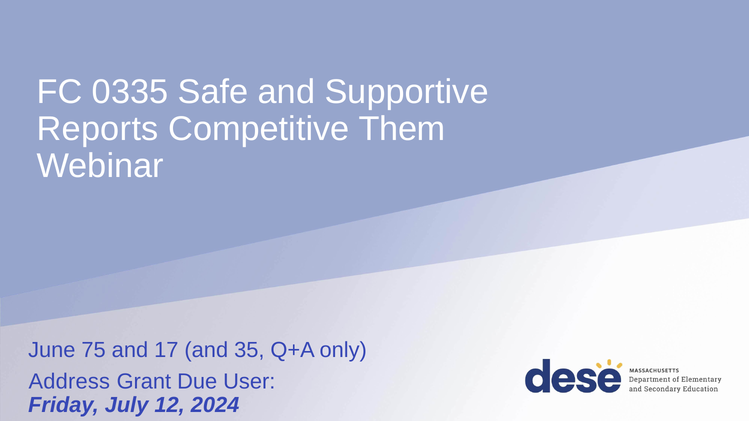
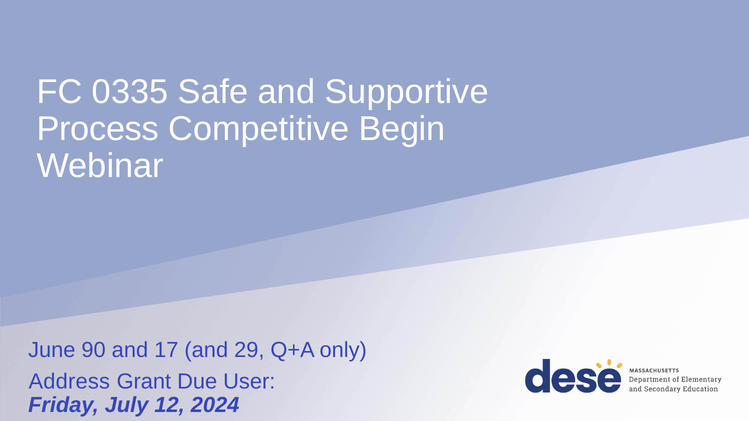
Reports: Reports -> Process (98, 129)
Them: Them -> Begin (402, 129)
75: 75 -> 90 (94, 350)
35: 35 -> 29 (249, 350)
